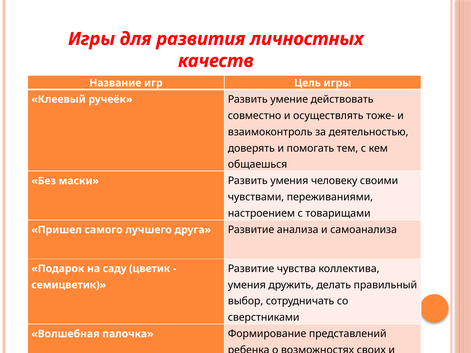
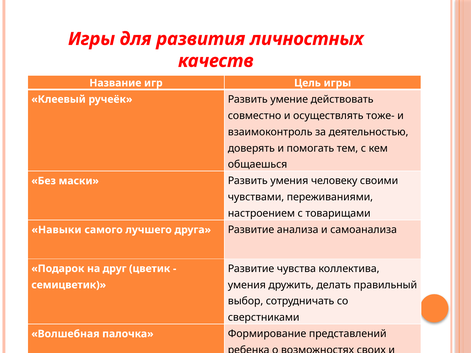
Пришел: Пришел -> Навыки (56, 230)
саду: саду -> друг (115, 269)
